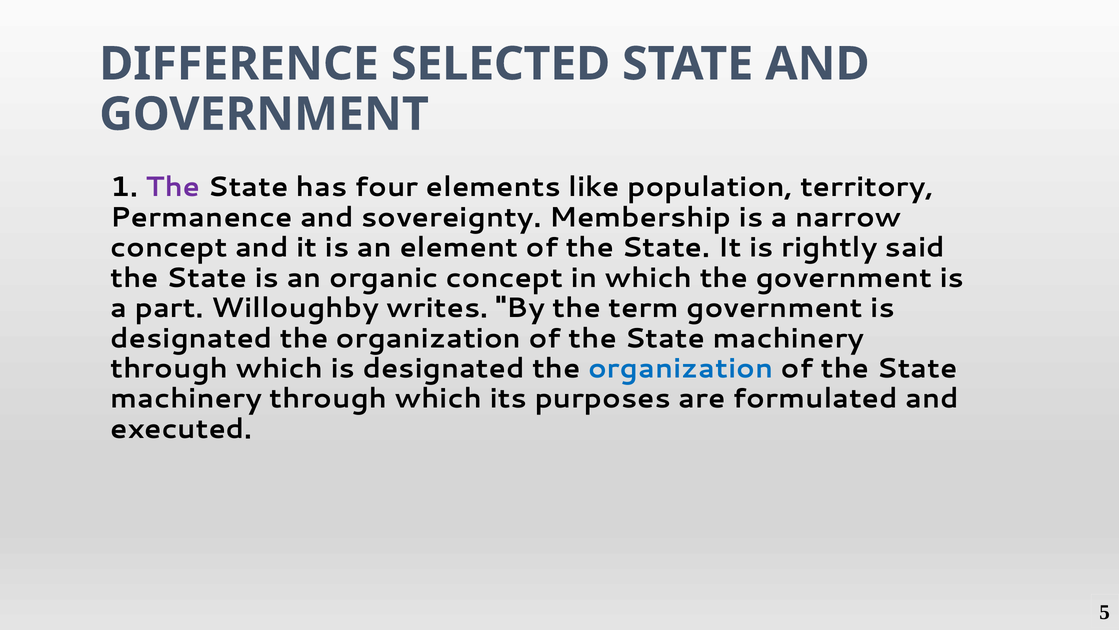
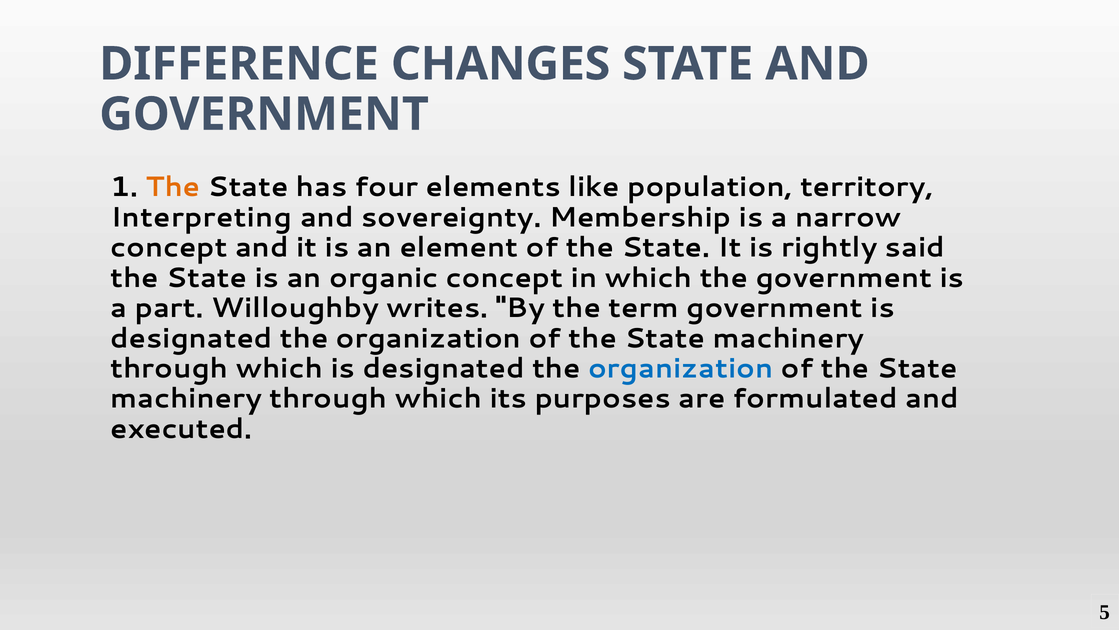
SELECTED: SELECTED -> CHANGES (501, 64)
The colour: purple -> orange (173, 187)
Permanence: Permanence -> Interpreting (201, 217)
